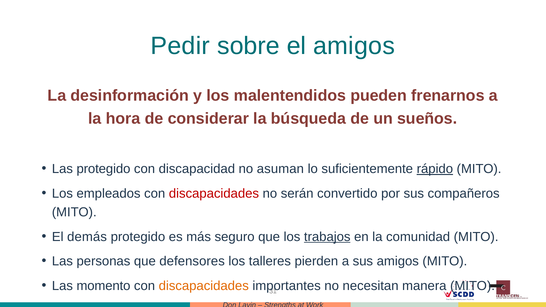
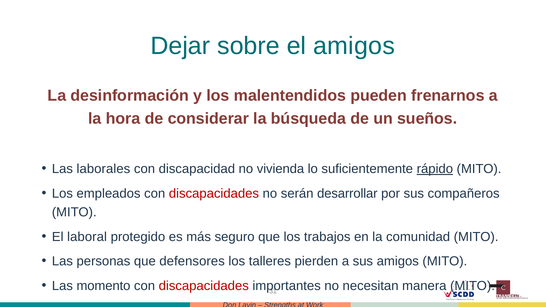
Pedir: Pedir -> Dejar (180, 46)
Las protegido: protegido -> laborales (103, 169)
asuman: asuman -> vivienda (280, 169)
convertido: convertido -> desarrollar (347, 194)
demás: demás -> laboral (87, 237)
trabajos underline: present -> none (327, 237)
discapacidades colour: orange -> red (204, 286)
